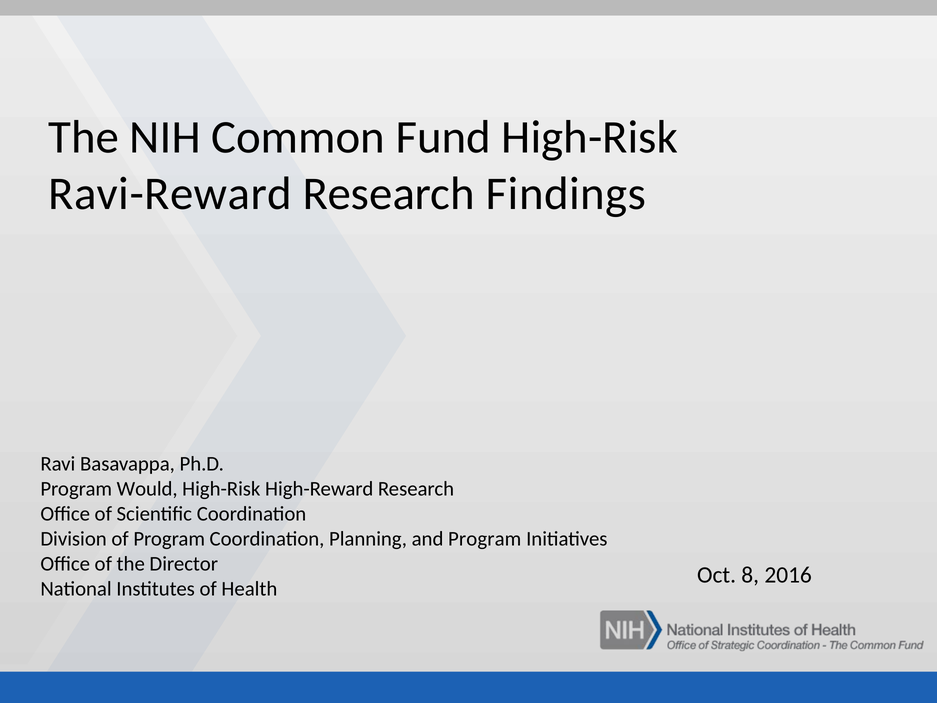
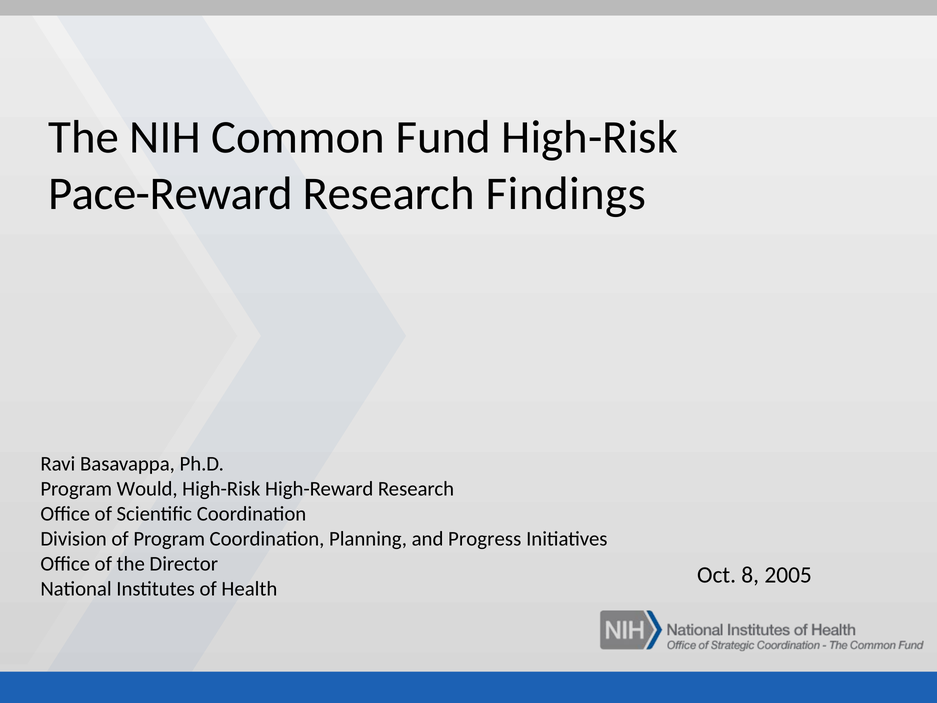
Ravi-Reward: Ravi-Reward -> Pace-Reward (171, 194)
and Program: Program -> Progress (485, 539)
2016: 2016 -> 2005 (788, 575)
